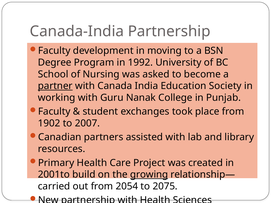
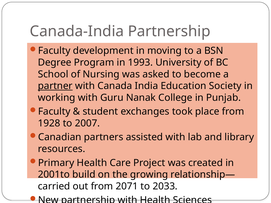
1992: 1992 -> 1993 (140, 63)
1902: 1902 -> 1928 (49, 123)
growing underline: present -> none (149, 175)
2054: 2054 -> 2071 (127, 186)
2075: 2075 -> 2033 (165, 186)
